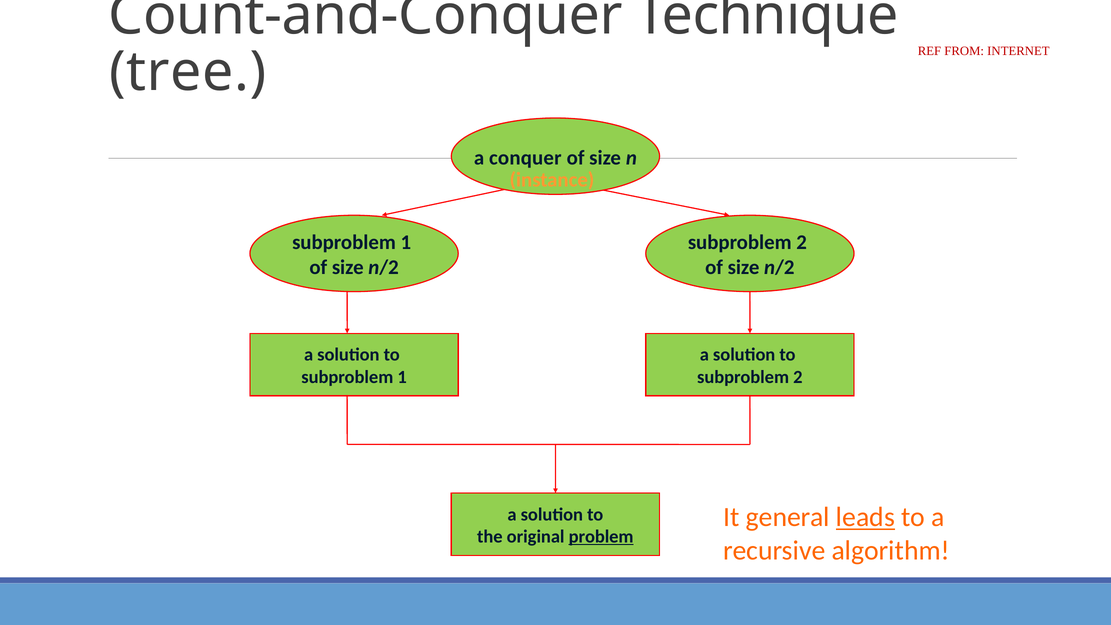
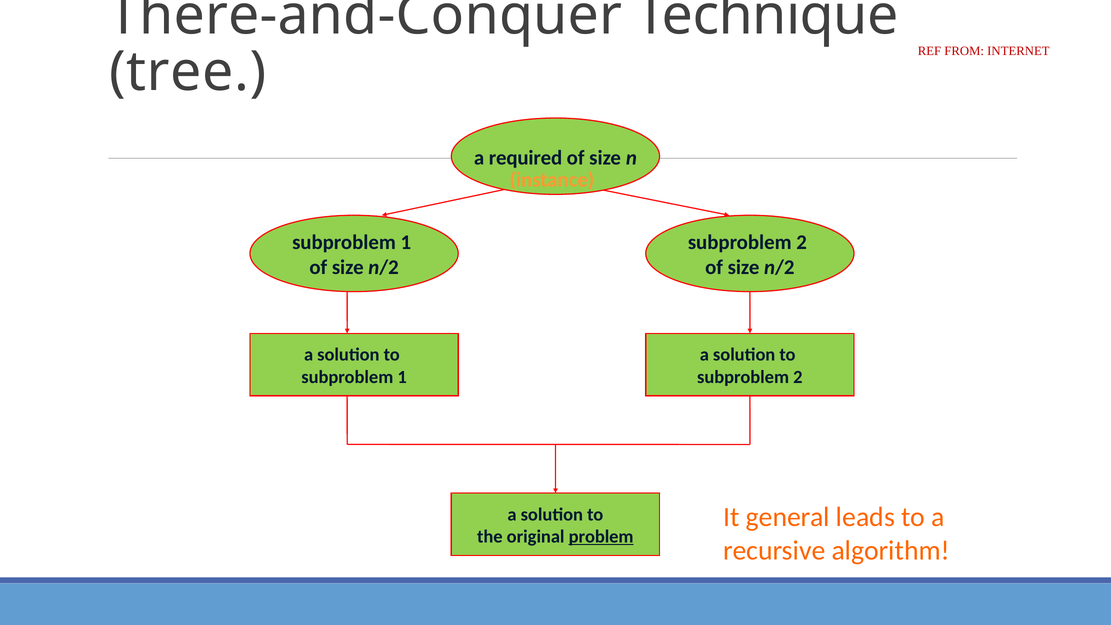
Count-and-Conquer: Count-and-Conquer -> There-and-Conquer (365, 15)
conquer: conquer -> required (525, 158)
leads underline: present -> none (865, 517)
